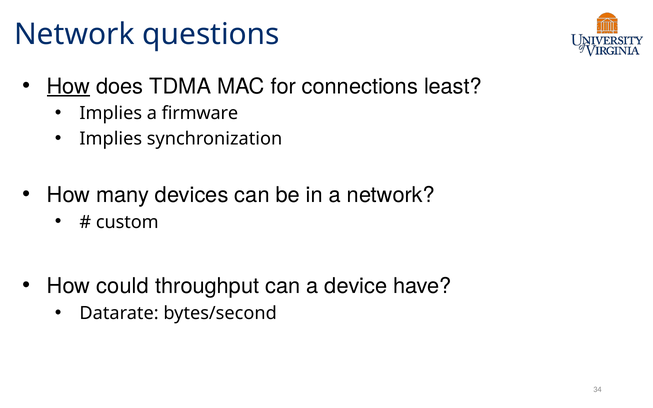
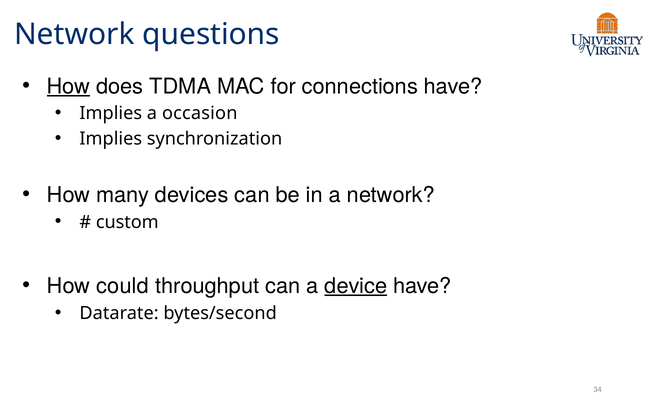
connections least: least -> have (453, 86)
firmware: firmware -> occasion (200, 114)
device underline: none -> present (356, 286)
